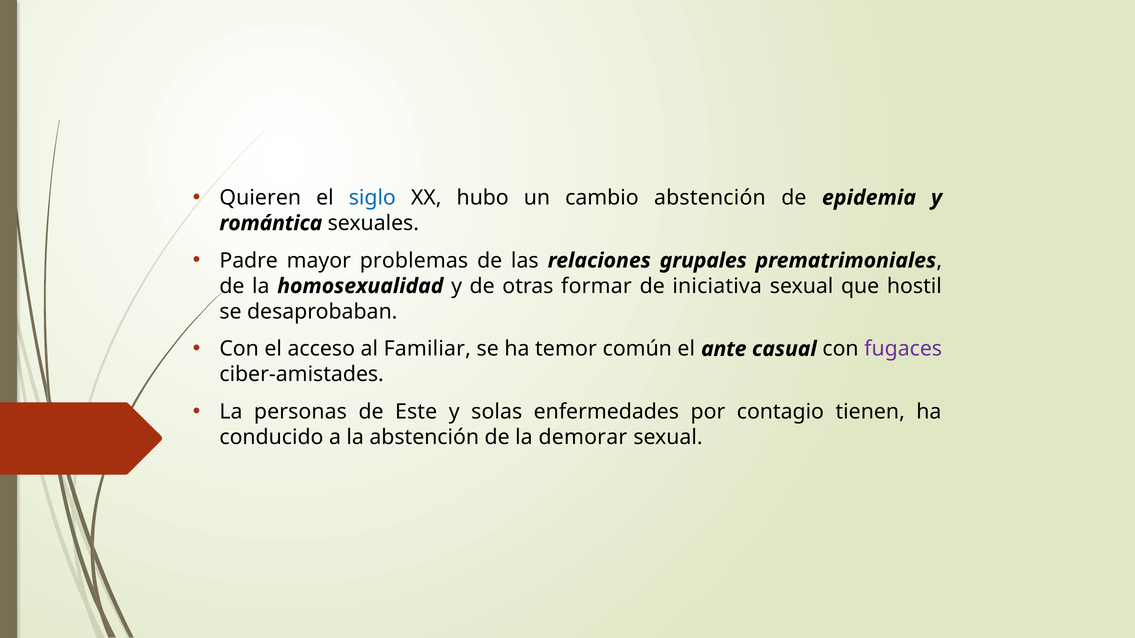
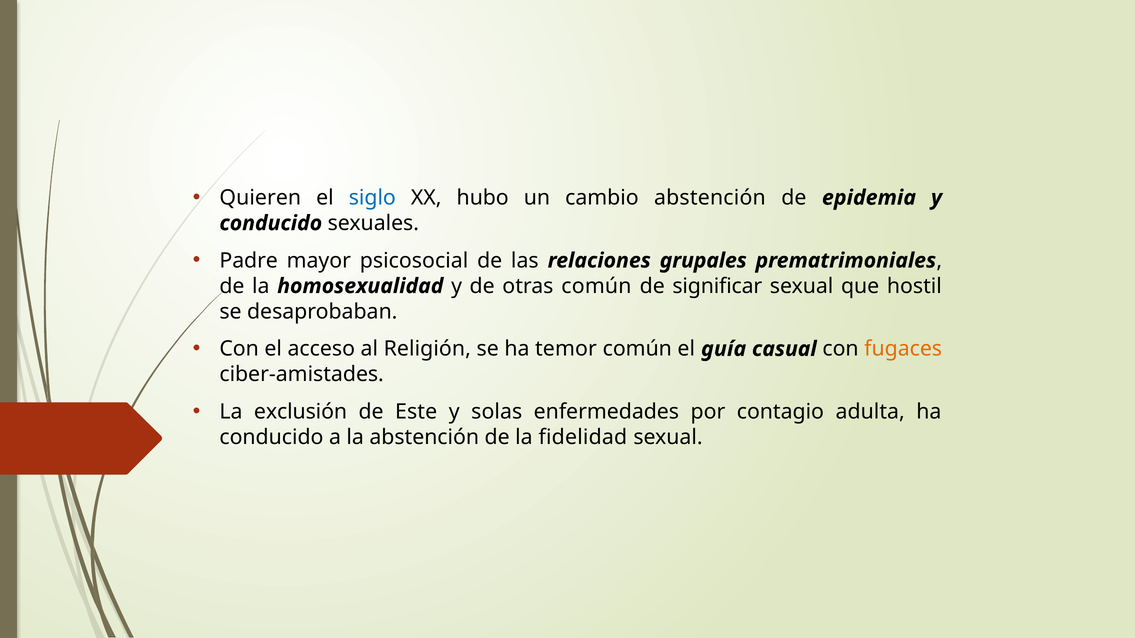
romántica: romántica -> conducido (271, 223)
problemas: problemas -> psicosocial (414, 261)
otras formar: formar -> común (596, 286)
iniciativa: iniciativa -> significar (717, 286)
Familiar: Familiar -> Religión (427, 349)
ante: ante -> guía (724, 349)
fugaces colour: purple -> orange (903, 349)
personas: personas -> exclusión (301, 412)
tienen: tienen -> adulta (870, 412)
demorar: demorar -> fidelidad (583, 438)
